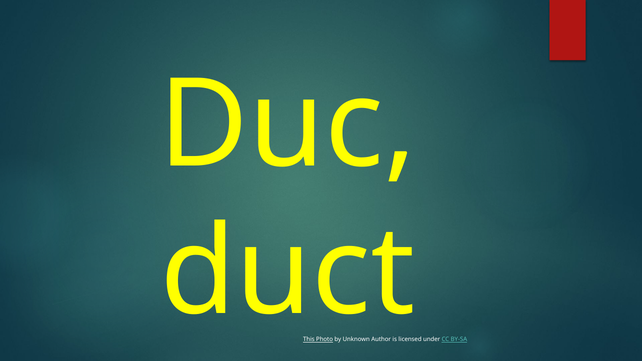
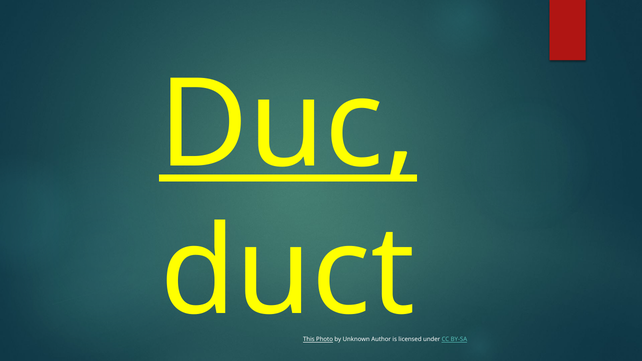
Duc underline: none -> present (288, 125)
